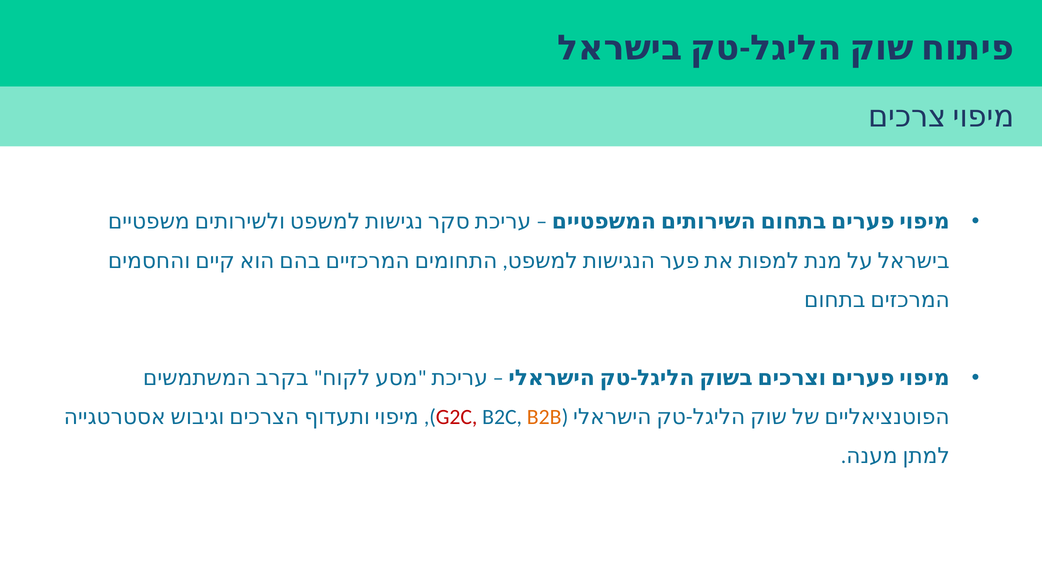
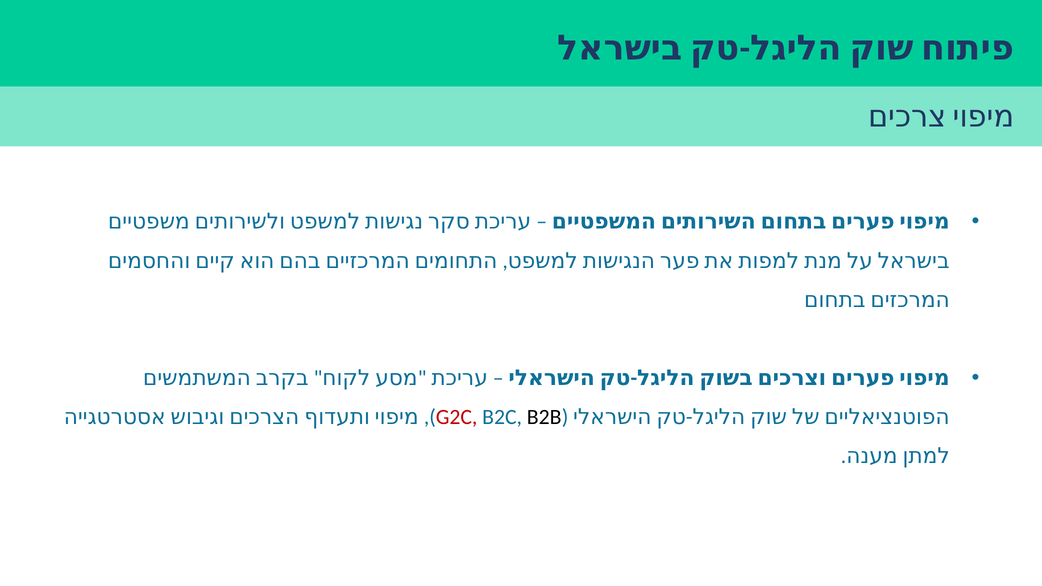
B2B colour: orange -> black (544, 417)
